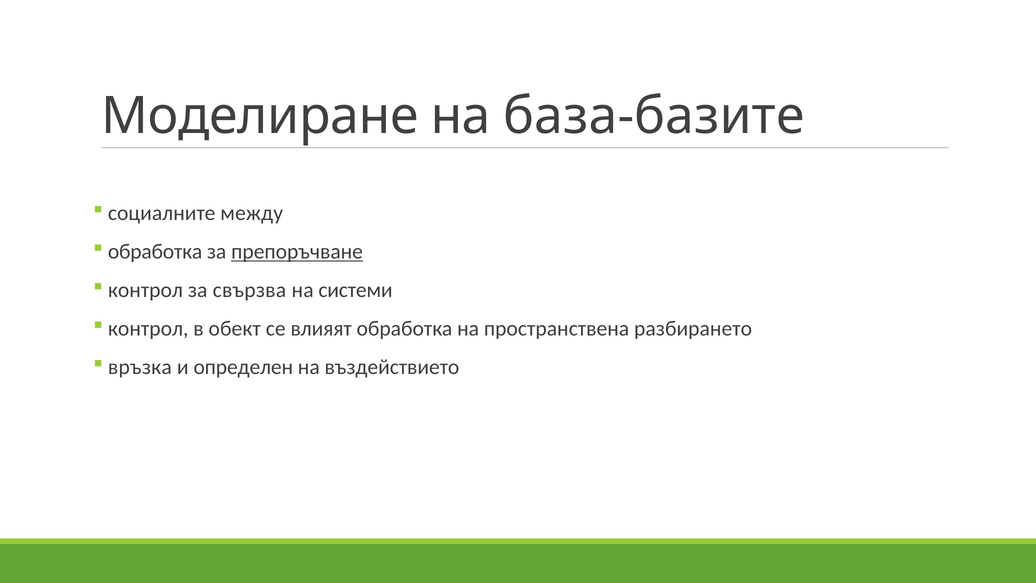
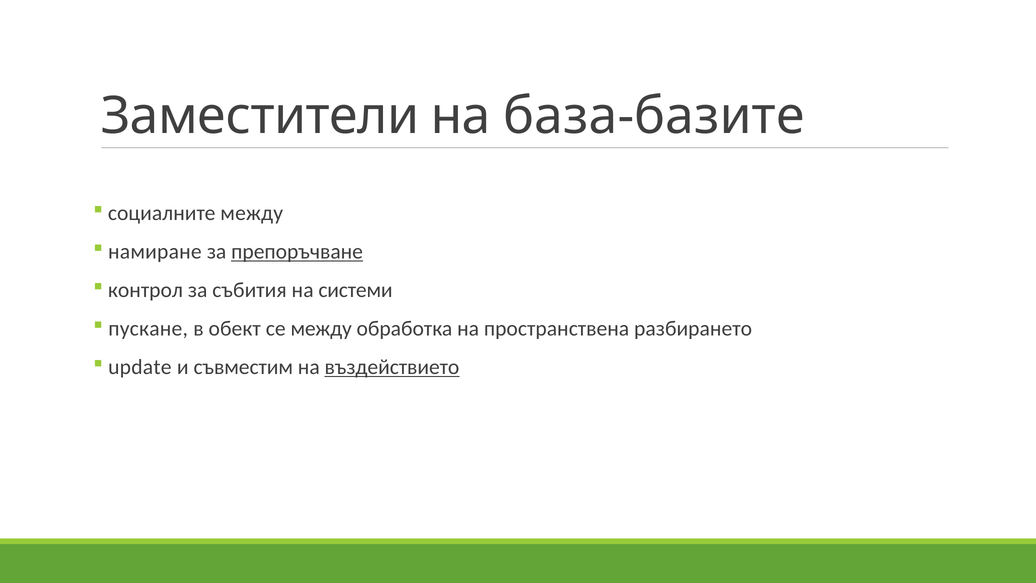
Моделиране: Моделиране -> Заместители (260, 116)
обработка: обработка -> намиране (155, 252)
свързва: свързва -> събития (250, 290)
контрол: контрол -> пускане (148, 329)
се влияят: влияят -> между (321, 329)
връзка: връзка -> update (140, 367)
определен: определен -> съвместим (243, 367)
въздействието underline: none -> present (392, 367)
